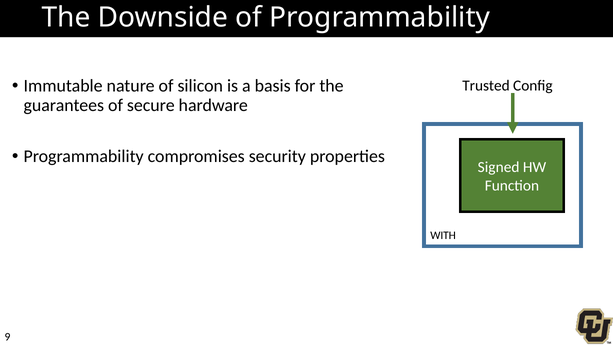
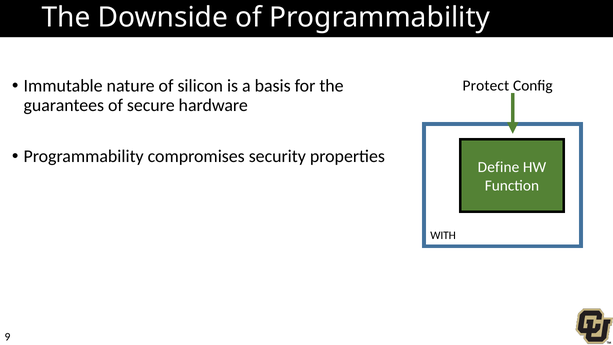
Trusted: Trusted -> Protect (486, 86)
Signed: Signed -> Define (499, 167)
